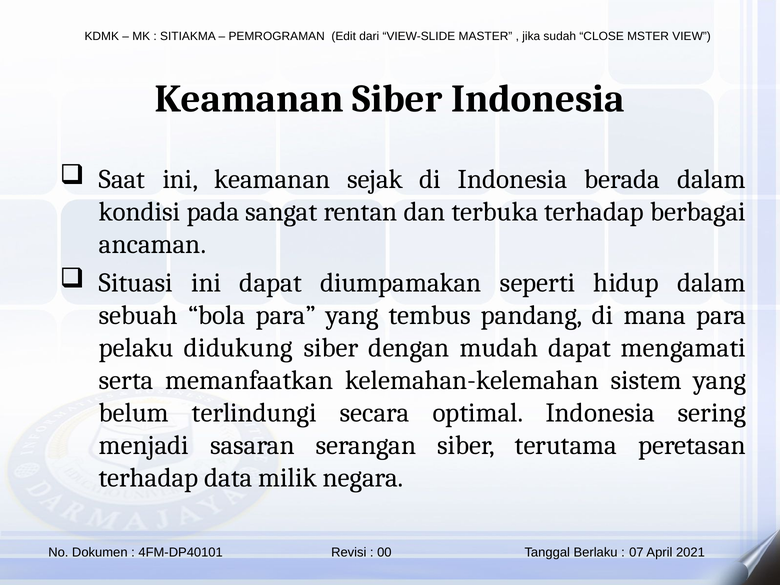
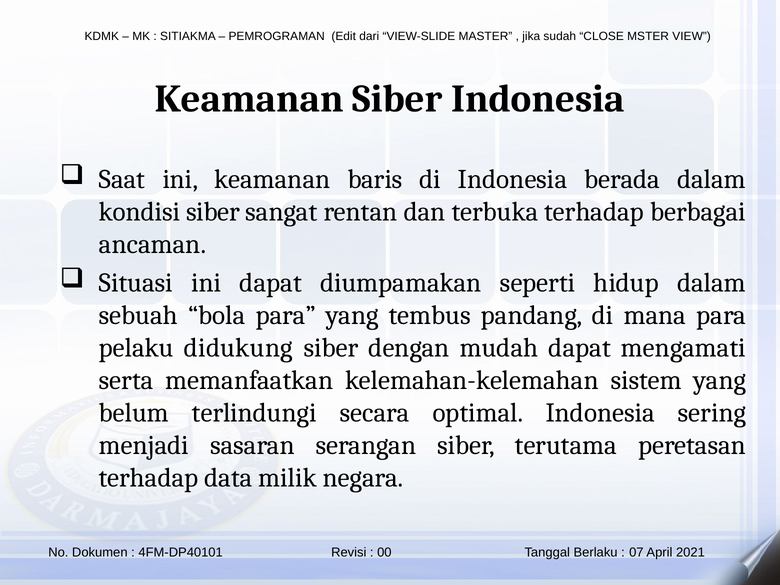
sejak: sejak -> baris (375, 179)
kondisi pada: pada -> siber (213, 212)
